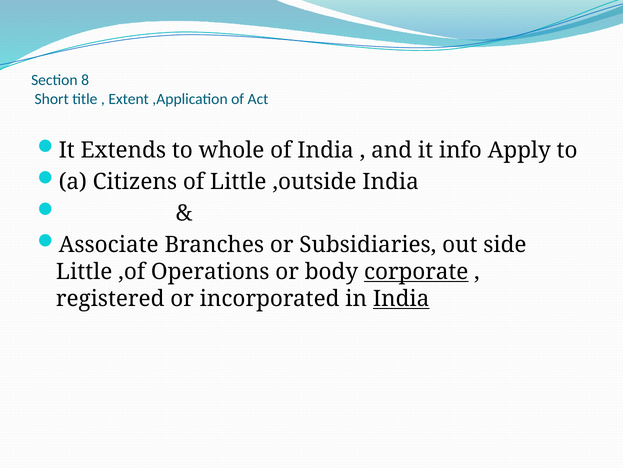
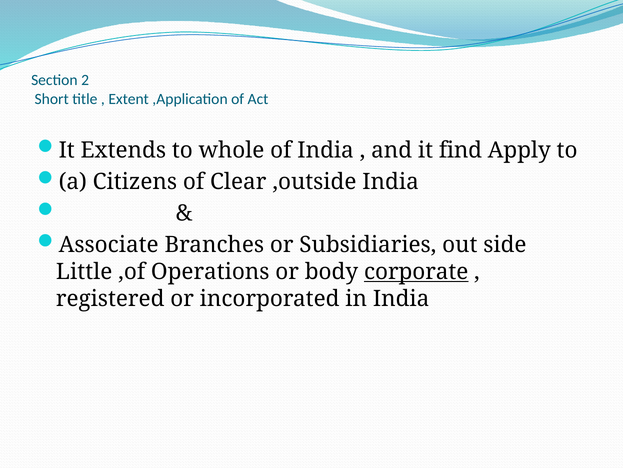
8: 8 -> 2 (85, 80)
info: info -> find (460, 150)
of Little: Little -> Clear (238, 181)
India underline: present -> none (401, 298)
